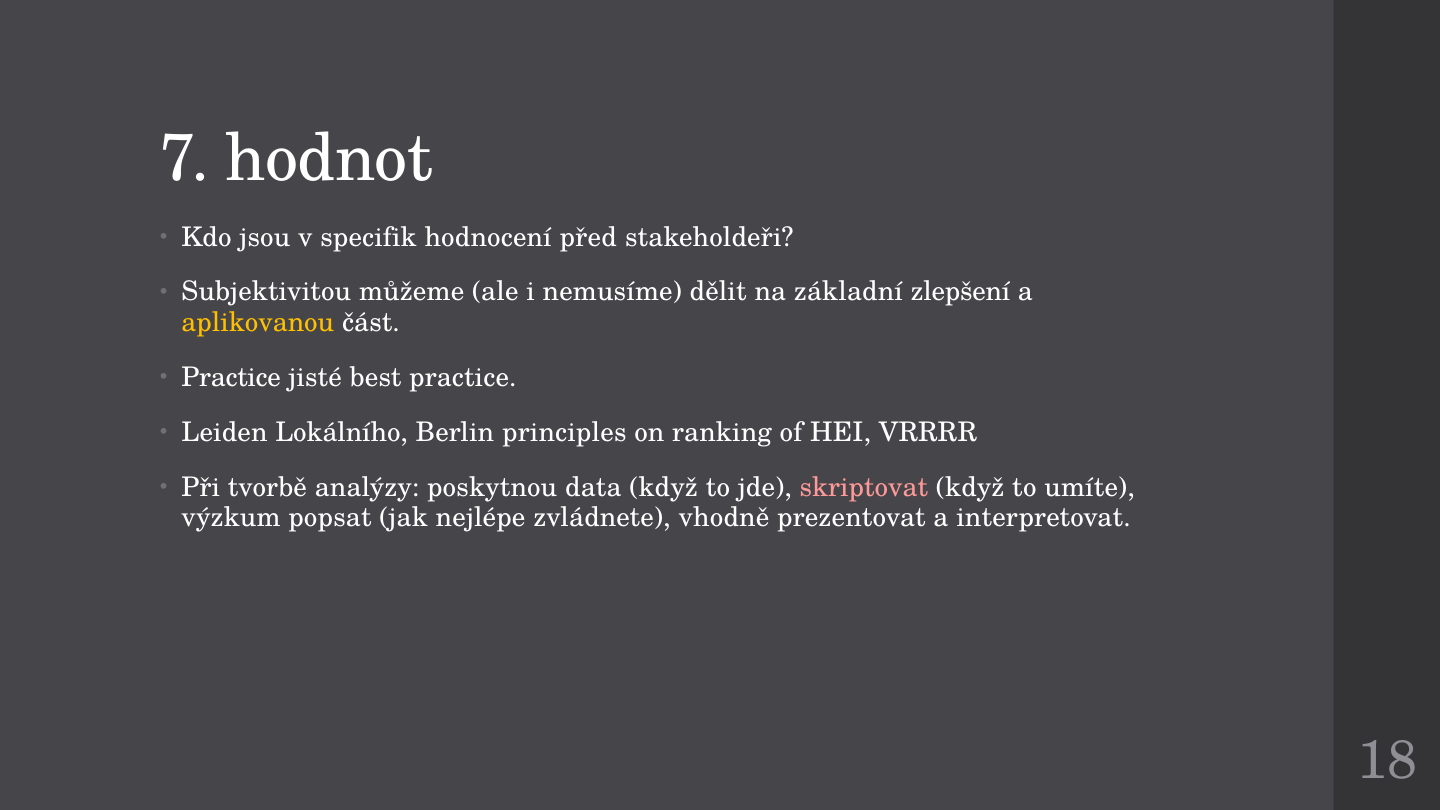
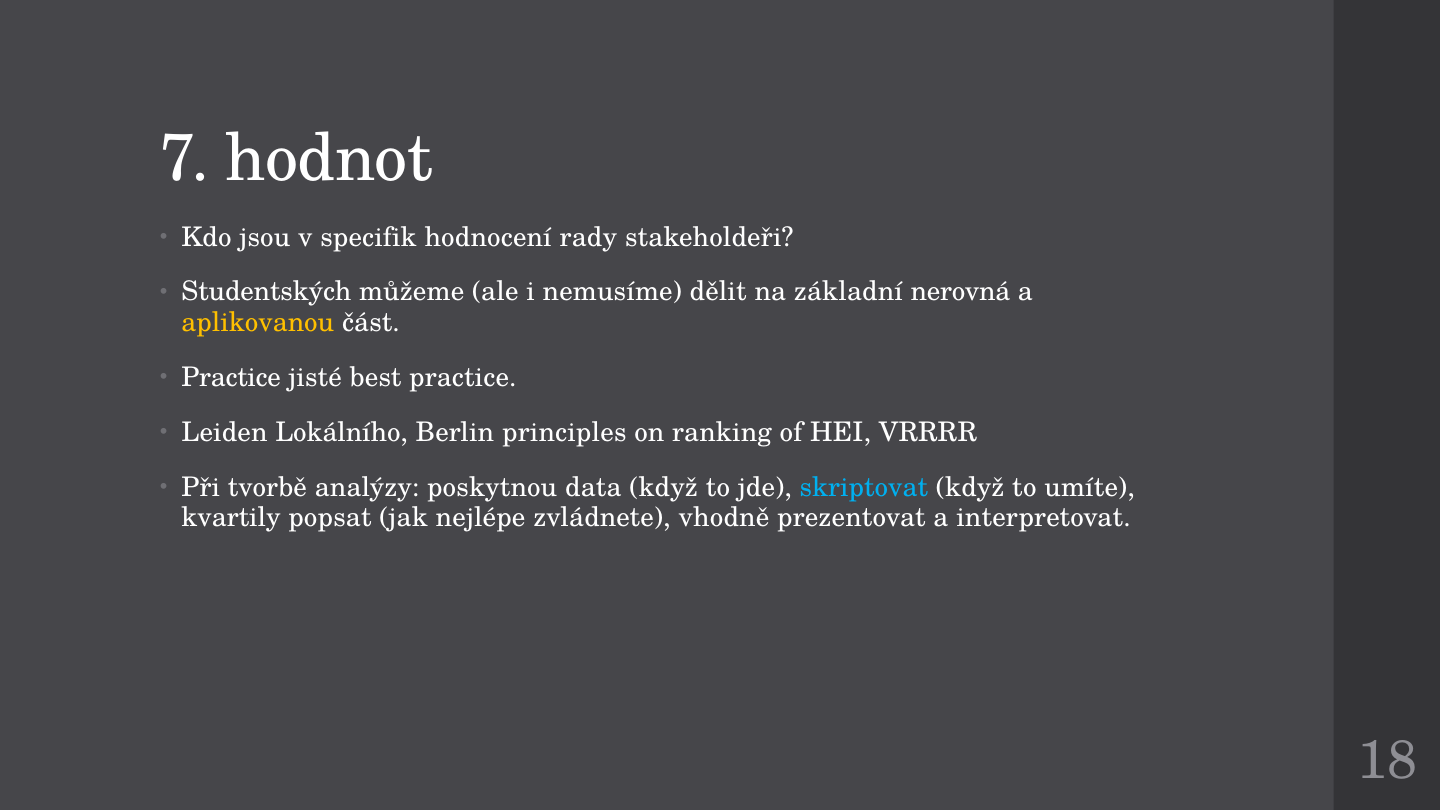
před: před -> rady (588, 237)
Subjektivitou: Subjektivitou -> Studentských (266, 292)
zlepšení: zlepšení -> nerovná (961, 292)
skriptovat colour: pink -> light blue (864, 487)
výzkum: výzkum -> kvartily (231, 518)
